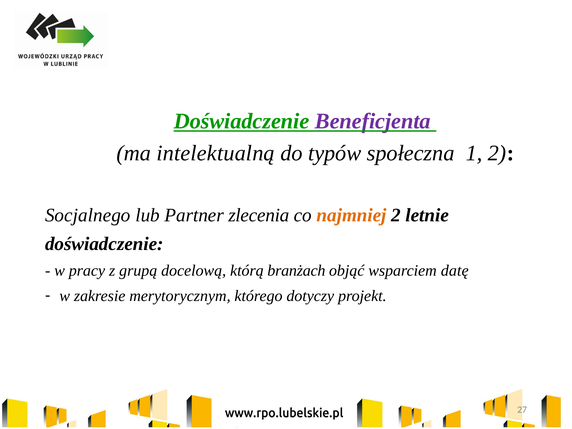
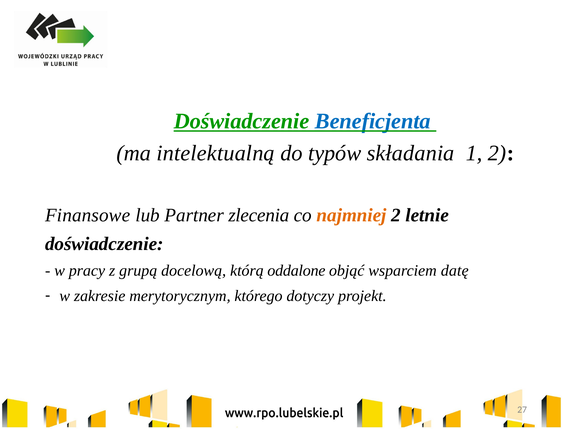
Beneficjenta colour: purple -> blue (373, 121)
społeczna: społeczna -> składania (411, 153)
Socjalnego: Socjalnego -> Finansowe (88, 215)
branżach: branżach -> oddalone (296, 271)
